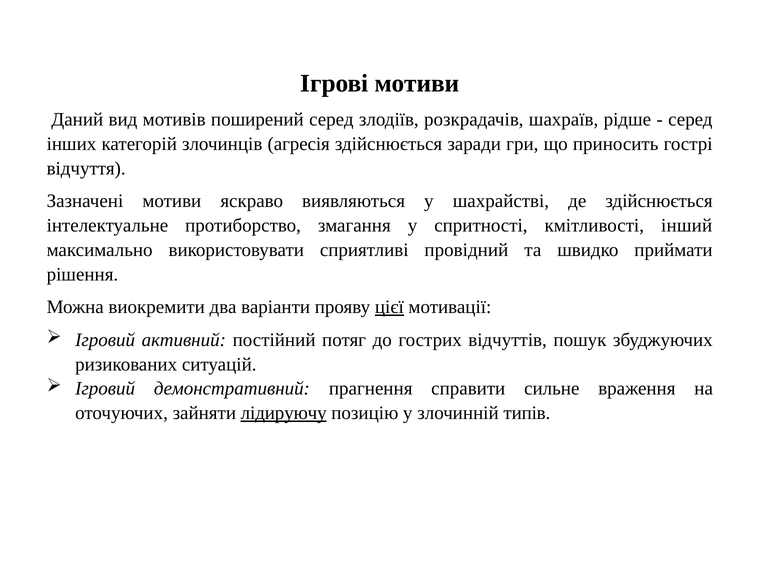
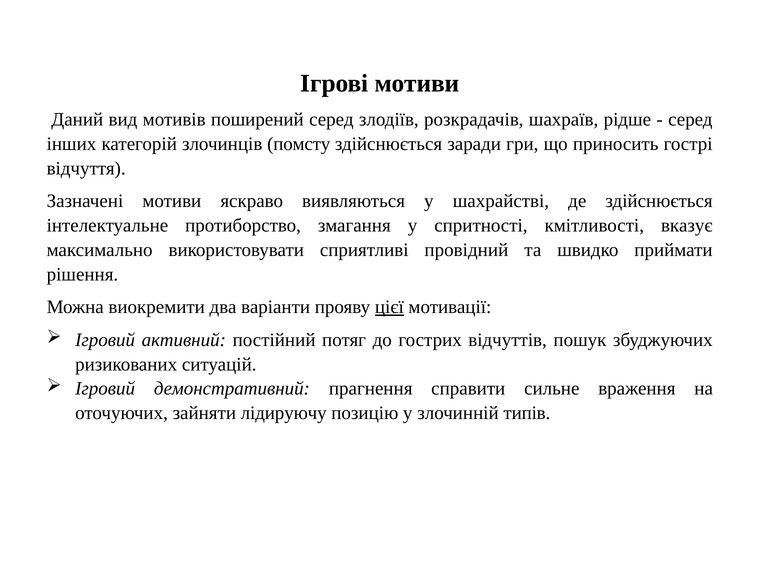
агресія: агресія -> помсту (299, 144)
інший: інший -> вказує (687, 225)
лідируючу underline: present -> none (284, 413)
